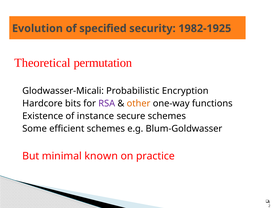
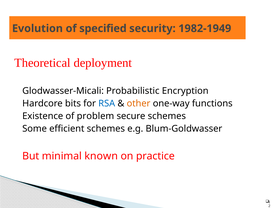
1982-1925: 1982-1925 -> 1982-1949 (205, 29)
permutation: permutation -> deployment (103, 63)
RSA colour: purple -> blue (107, 104)
instance: instance -> problem (95, 116)
